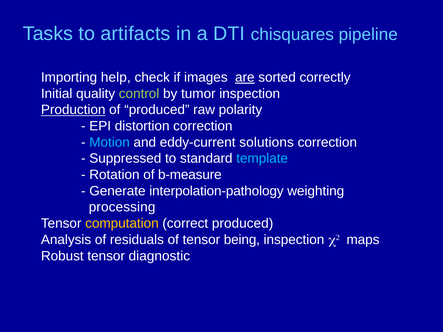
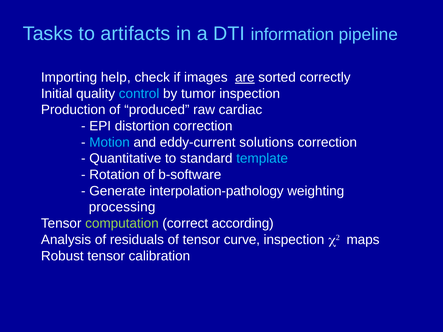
chisquares: chisquares -> information (292, 35)
control colour: light green -> light blue (139, 94)
Production underline: present -> none (73, 110)
polarity: polarity -> cardiac (240, 110)
Suppressed: Suppressed -> Quantitative (125, 159)
b-measure: b-measure -> b-software (190, 175)
computation colour: yellow -> light green (122, 224)
correct produced: produced -> according (243, 224)
being: being -> curve (242, 240)
diagnostic: diagnostic -> calibration (159, 256)
